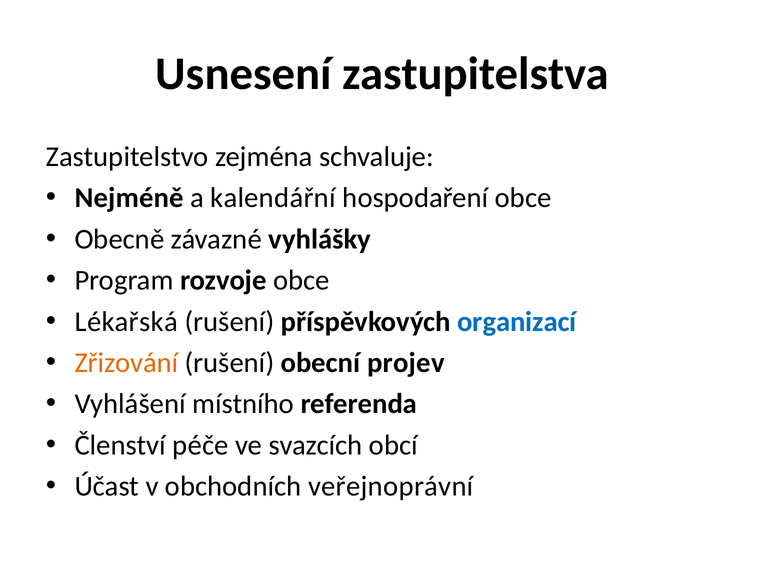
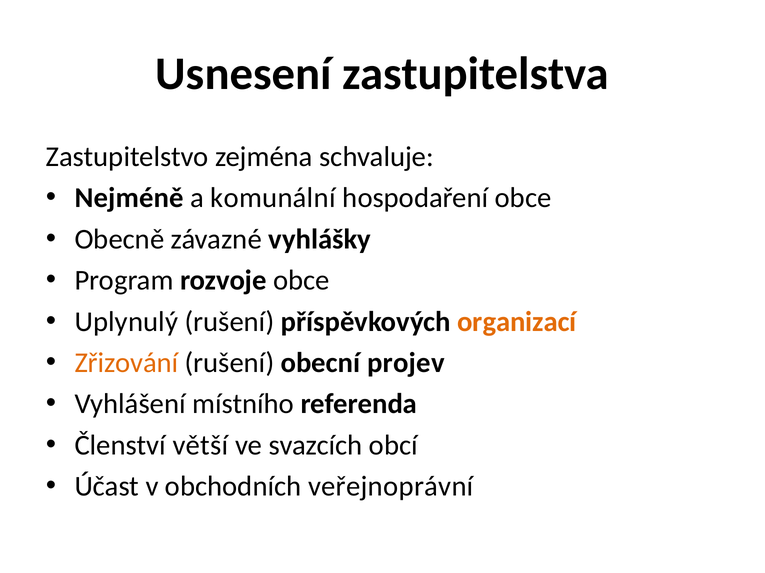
kalendářní: kalendářní -> komunální (273, 198)
Lékařská: Lékařská -> Uplynulý (126, 322)
organizací colour: blue -> orange (517, 322)
péče: péče -> větší (200, 446)
